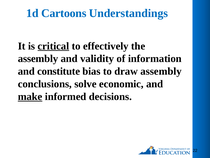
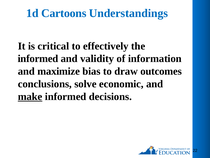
critical underline: present -> none (53, 46)
assembly: assembly -> informed (38, 58)
constitute: constitute -> maximize (59, 71)
draw assembly: assembly -> outcomes (161, 71)
